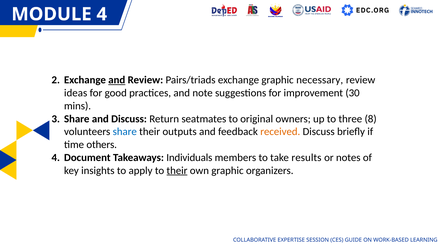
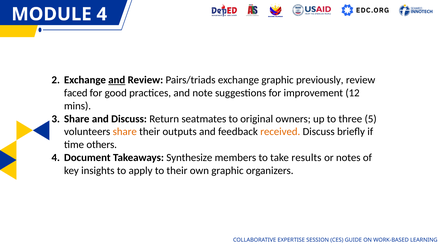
necessary: necessary -> previously (320, 80)
ideas: ideas -> faced (76, 93)
30: 30 -> 12 (353, 93)
8: 8 -> 5 (371, 119)
share colour: blue -> orange (125, 132)
Individuals: Individuals -> Synthesize (189, 158)
their underline: present -> none (177, 171)
